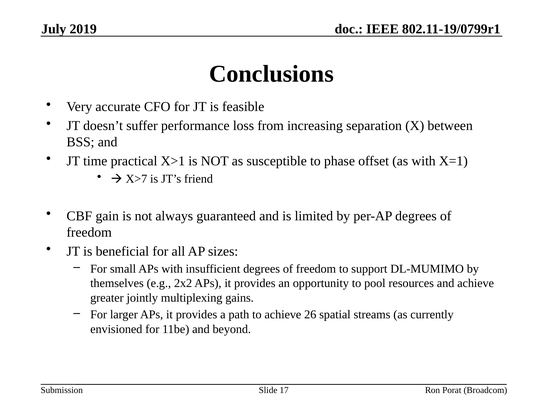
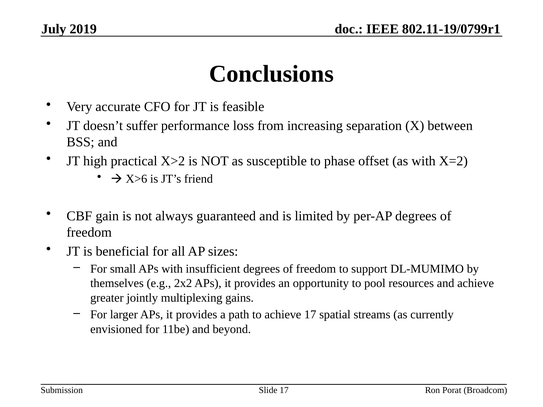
time: time -> high (95, 161)
X>1: X>1 -> X>2 (173, 161)
X=1: X=1 -> X=2 (453, 161)
X>7: X>7 -> X>6 (136, 179)
achieve 26: 26 -> 17 (310, 315)
